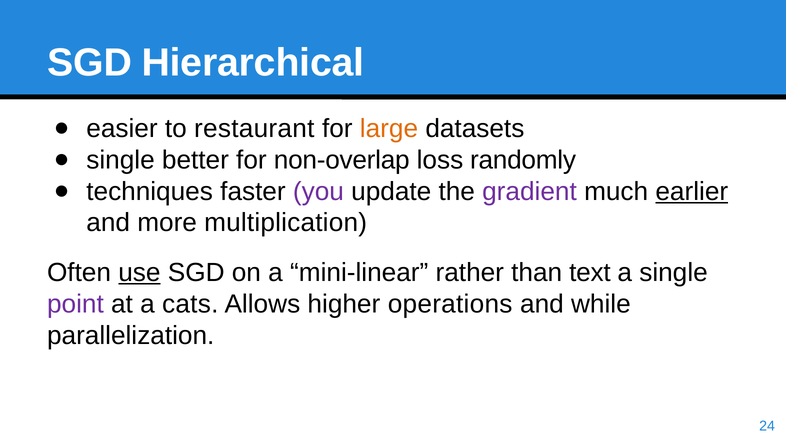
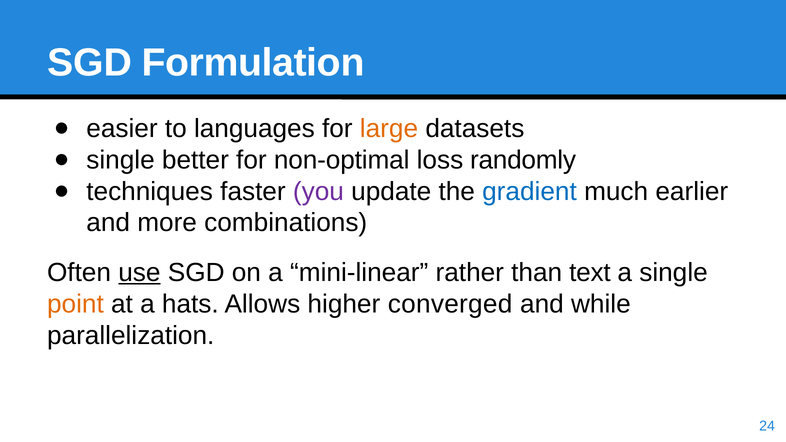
Hierarchical: Hierarchical -> Formulation (253, 63)
restaurant: restaurant -> languages (254, 129)
non-overlap: non-overlap -> non-optimal (342, 160)
gradient colour: purple -> blue (529, 191)
earlier underline: present -> none (692, 191)
multiplication: multiplication -> combinations (286, 223)
point colour: purple -> orange (75, 304)
cats: cats -> hats (190, 304)
operations: operations -> converged (450, 304)
